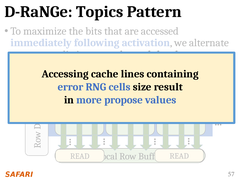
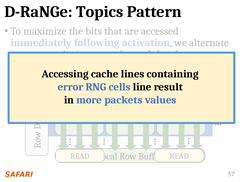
cells size: size -> line (142, 87)
propose: propose -> packets (123, 100)
